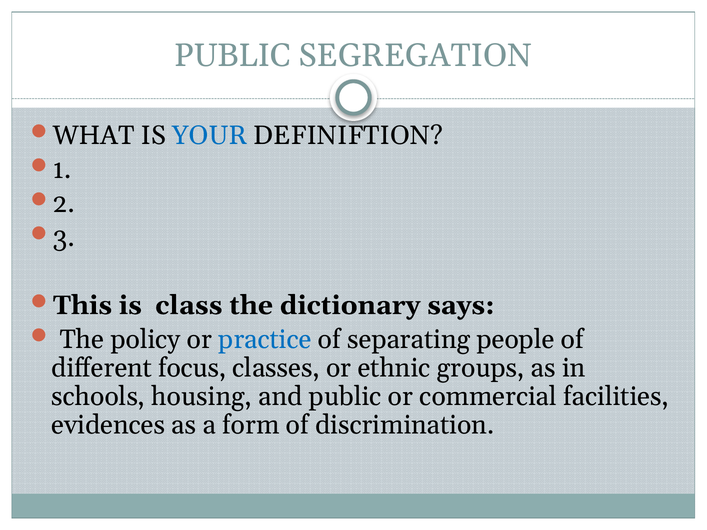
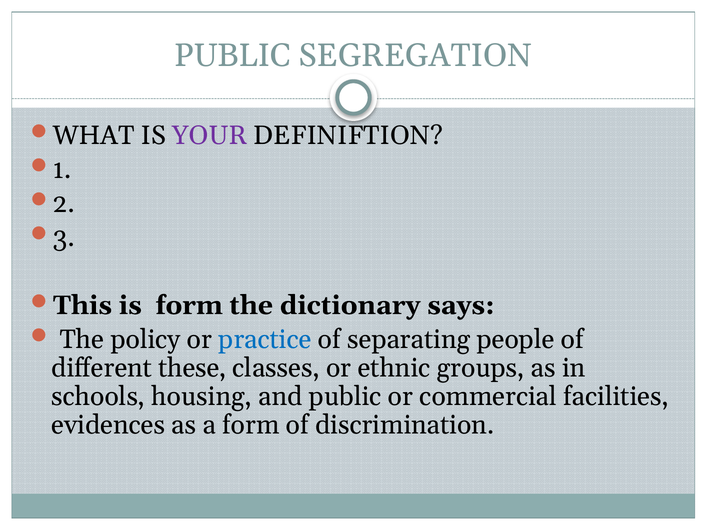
YOUR colour: blue -> purple (210, 136)
is class: class -> form (189, 305)
focus: focus -> these (192, 368)
